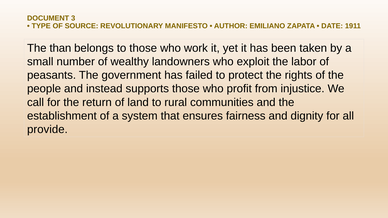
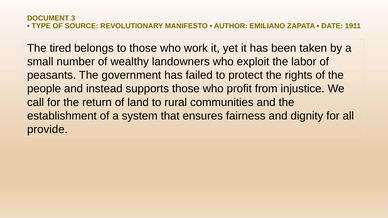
than: than -> tired (60, 48)
